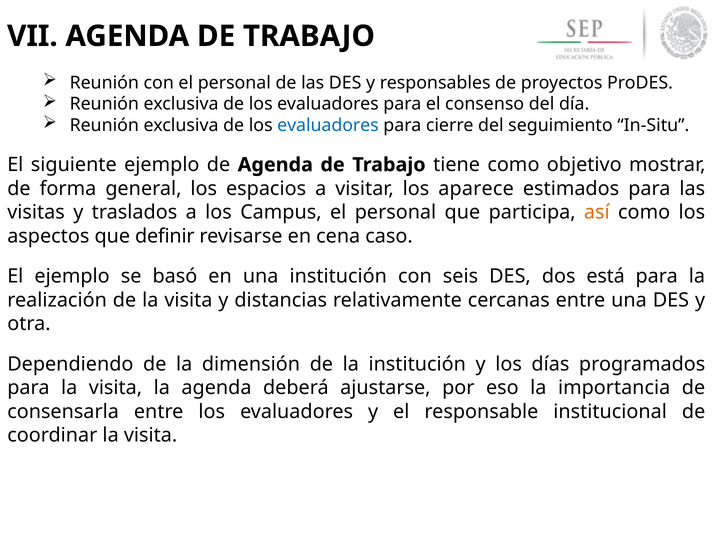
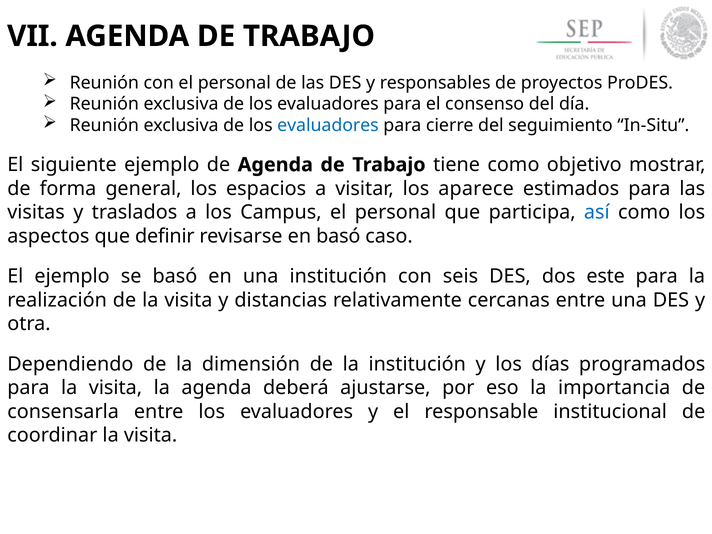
así colour: orange -> blue (597, 212)
en cena: cena -> basó (338, 236)
está: está -> este (606, 276)
